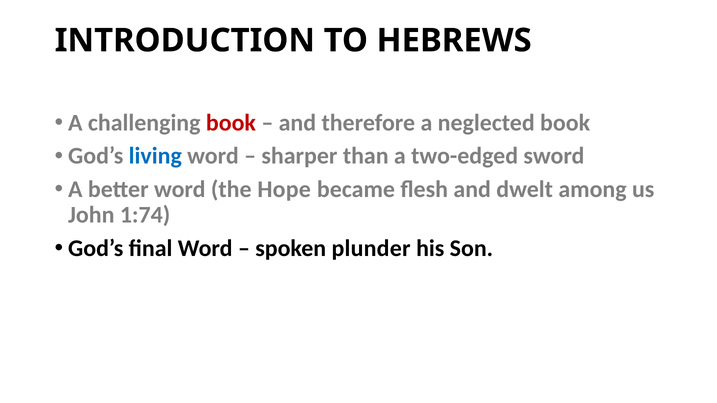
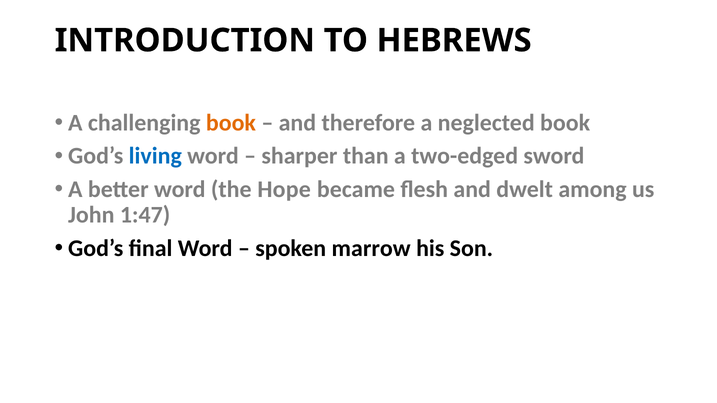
book colour: red -> orange (231, 123)
1:74: 1:74 -> 1:47 (145, 215)
plunder: plunder -> marrow (371, 249)
